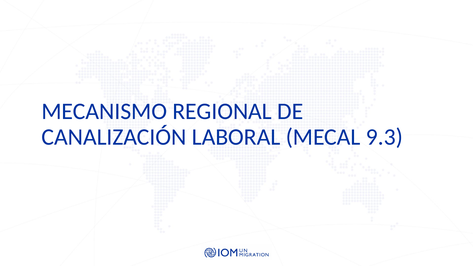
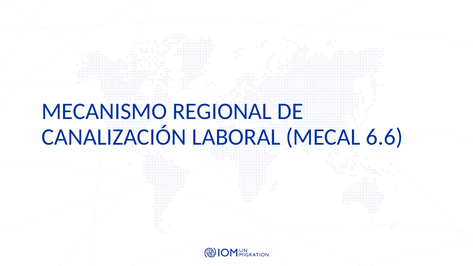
9.3: 9.3 -> 6.6 (384, 137)
